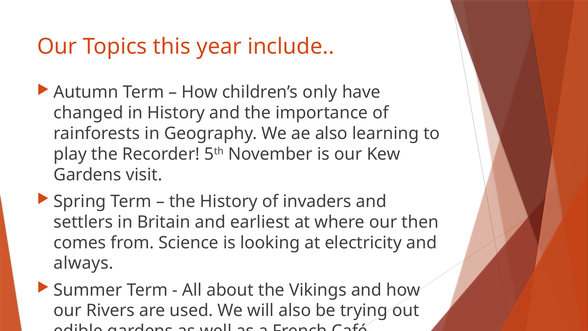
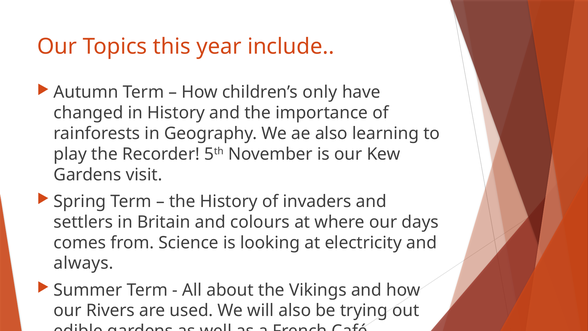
earliest: earliest -> colours (260, 222)
then: then -> days (420, 222)
